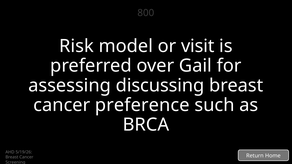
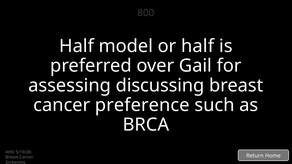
Risk: Risk -> Half (76, 46)
or visit: visit -> half (198, 46)
